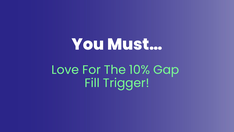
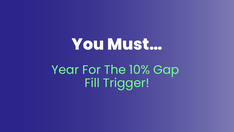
Love: Love -> Year (65, 70)
